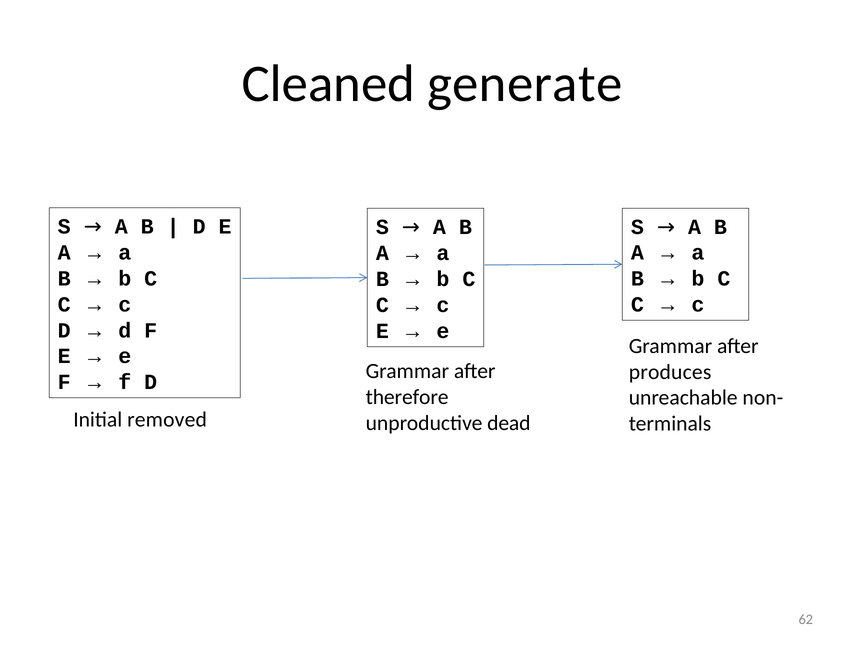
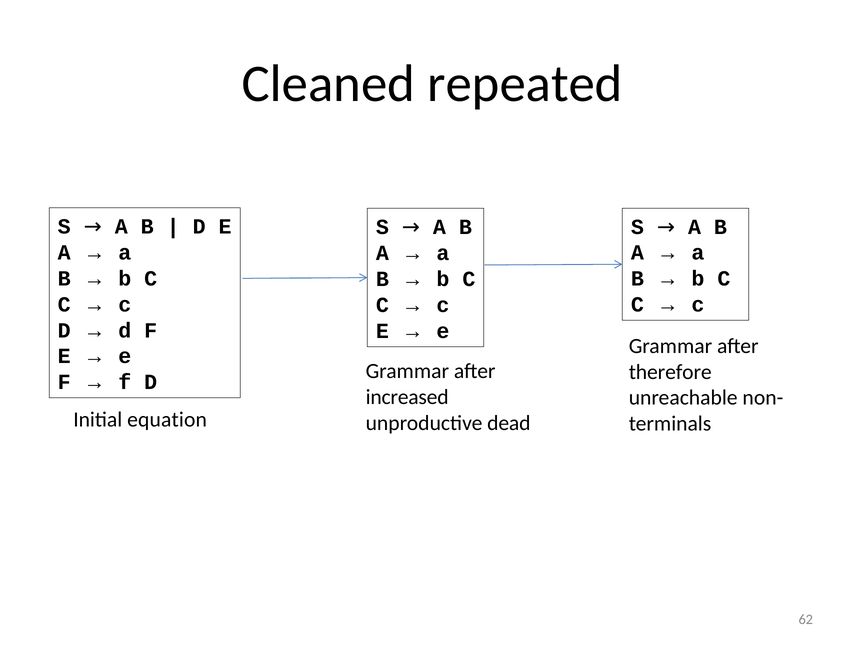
generate: generate -> repeated (525, 84)
produces: produces -> therefore (670, 372)
therefore: therefore -> increased (407, 397)
removed: removed -> equation (167, 419)
